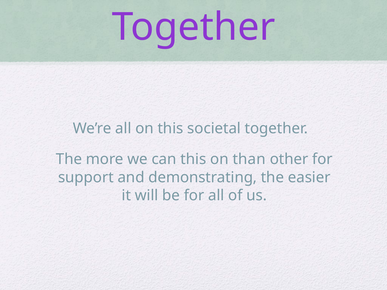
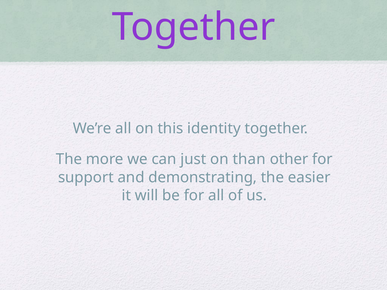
societal: societal -> identity (214, 128)
can this: this -> just (193, 159)
